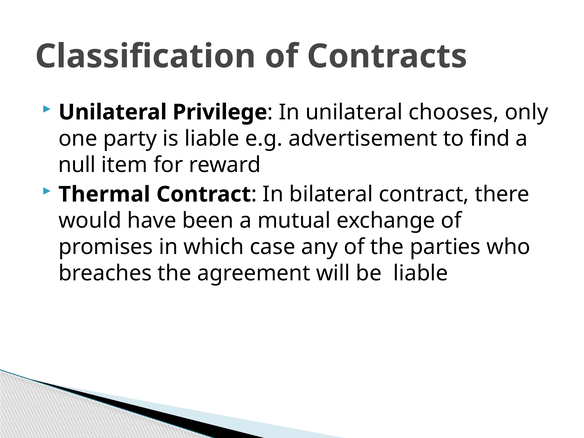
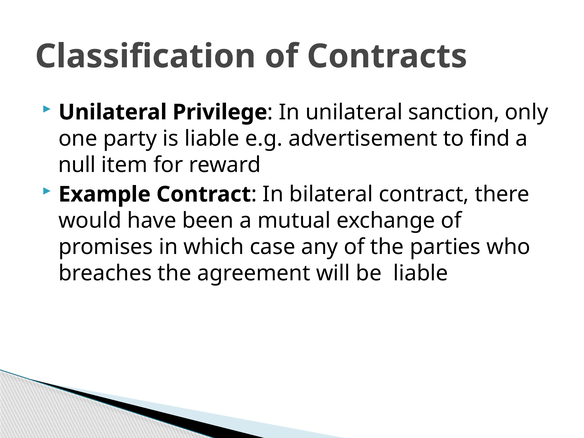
chooses: chooses -> sanction (454, 112)
Thermal: Thermal -> Example (105, 194)
